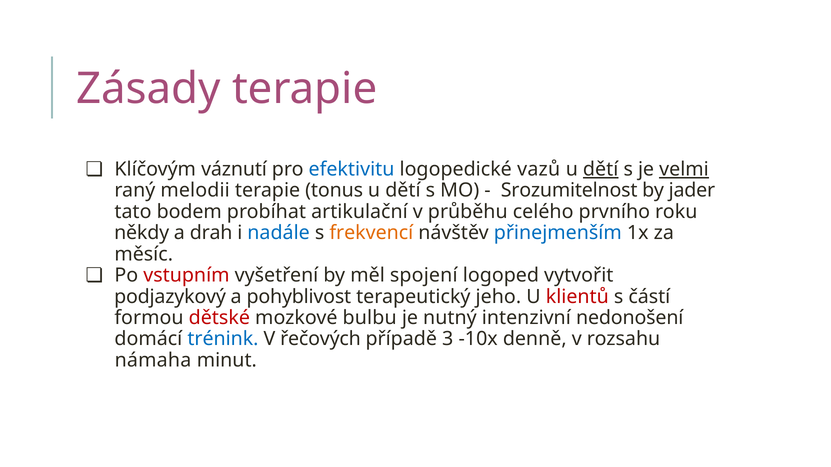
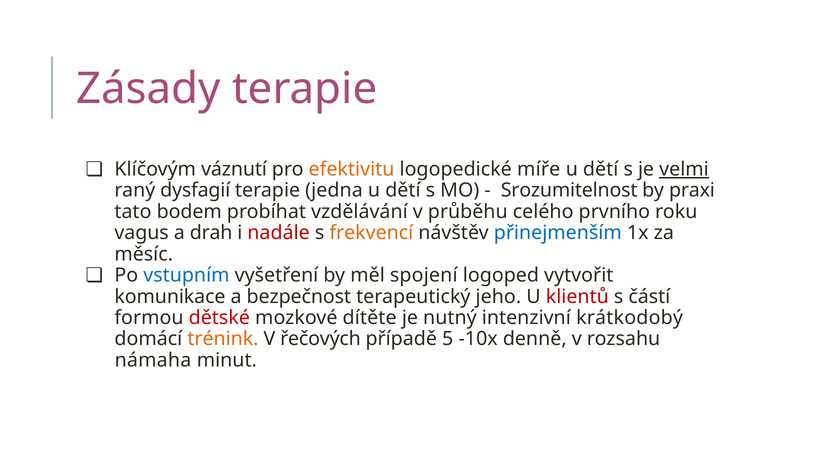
efektivitu colour: blue -> orange (351, 169)
vazů: vazů -> míře (539, 169)
dětí underline: present -> none (601, 169)
melodii: melodii -> dysfagií (195, 191)
tonus: tonus -> jedna (334, 191)
jader: jader -> praxi (692, 191)
artikulační: artikulační -> vzdělávání (359, 212)
někdy: někdy -> vagus (142, 233)
nadále colour: blue -> red (279, 233)
vstupním colour: red -> blue (186, 276)
podjazykový: podjazykový -> komunikace (170, 297)
pohyblivost: pohyblivost -> bezpečnost (299, 297)
bulbu: bulbu -> dítěte (370, 318)
nedonošení: nedonošení -> krátkodobý (630, 318)
trénink colour: blue -> orange (223, 339)
3: 3 -> 5 (448, 339)
